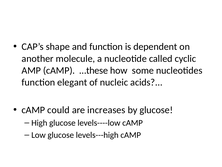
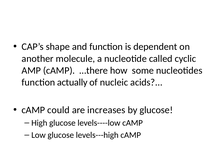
…these: …these -> …there (94, 70)
elegant: elegant -> actually (72, 82)
